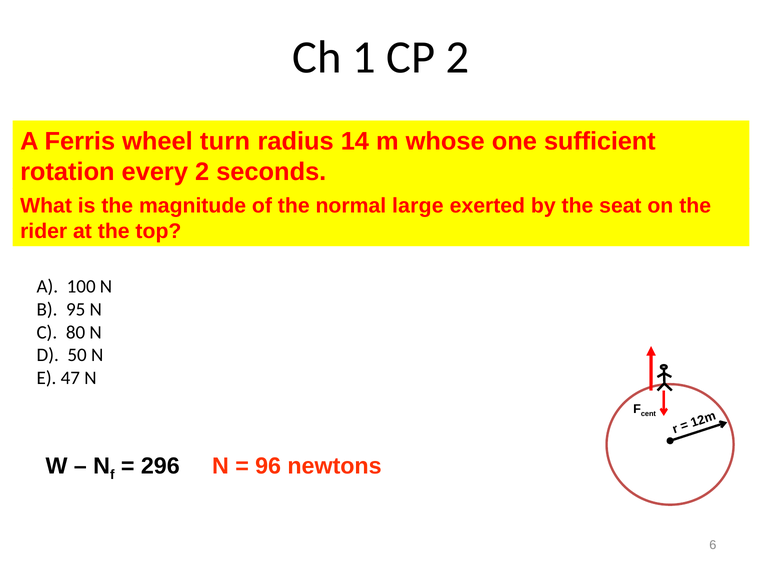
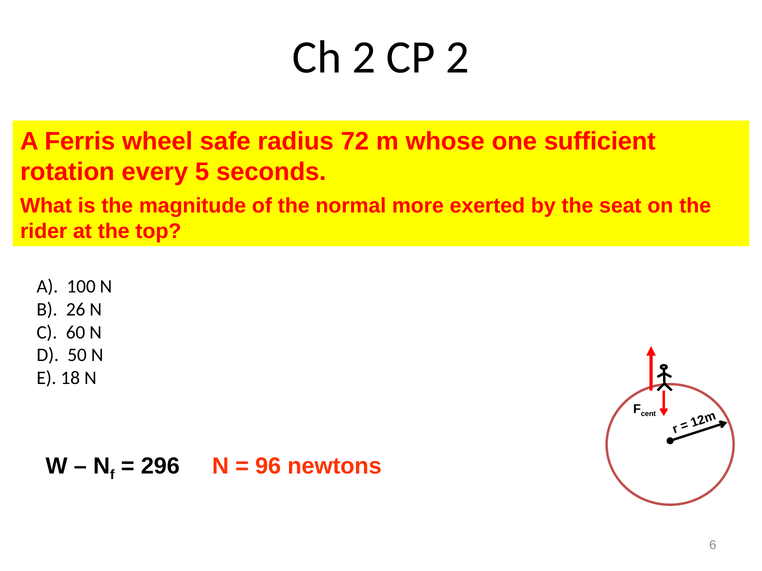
Ch 1: 1 -> 2 (364, 57)
turn: turn -> safe (225, 141)
14: 14 -> 72 (355, 141)
every 2: 2 -> 5 (202, 172)
large: large -> more (418, 206)
95: 95 -> 26 (76, 310)
80: 80 -> 60 (76, 333)
47: 47 -> 18 (70, 378)
